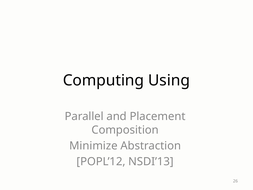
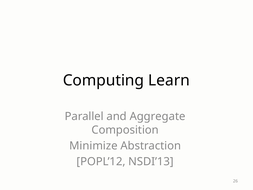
Using: Using -> Learn (169, 80)
Placement: Placement -> Aggregate (158, 116)
